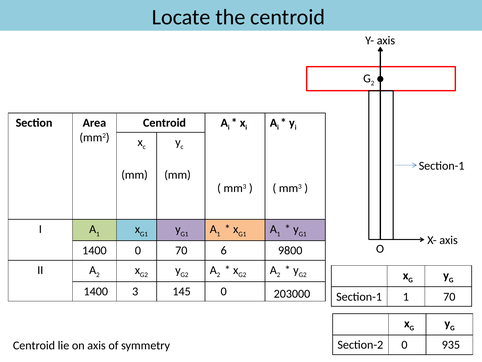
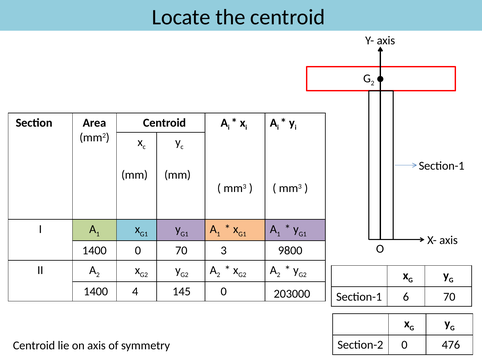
6: 6 -> 3 (224, 250)
3: 3 -> 4 (135, 291)
Section-1 1: 1 -> 6 (406, 296)
935: 935 -> 476 (451, 344)
